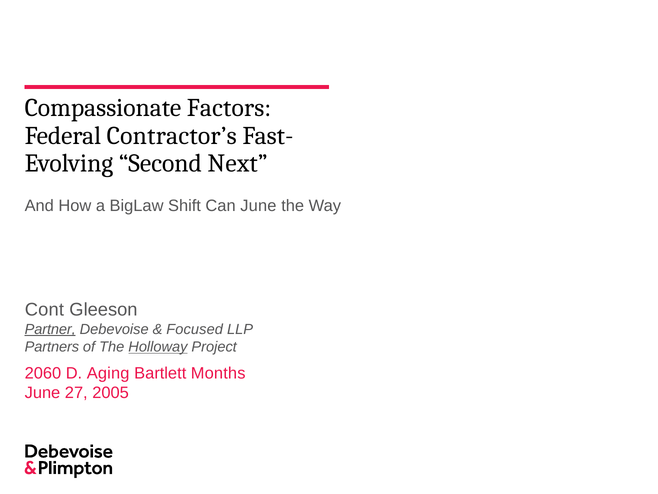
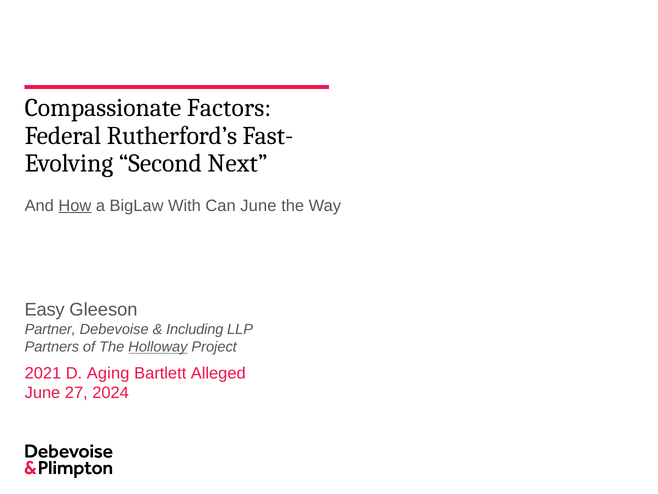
Contractor’s: Contractor’s -> Rutherford’s (172, 135)
How underline: none -> present (75, 205)
Shift: Shift -> With (184, 205)
Cont: Cont -> Easy (45, 310)
Partner underline: present -> none (50, 329)
Focused: Focused -> Including (195, 329)
2060: 2060 -> 2021 (43, 373)
Months: Months -> Alleged (218, 373)
2005: 2005 -> 2024 (111, 393)
